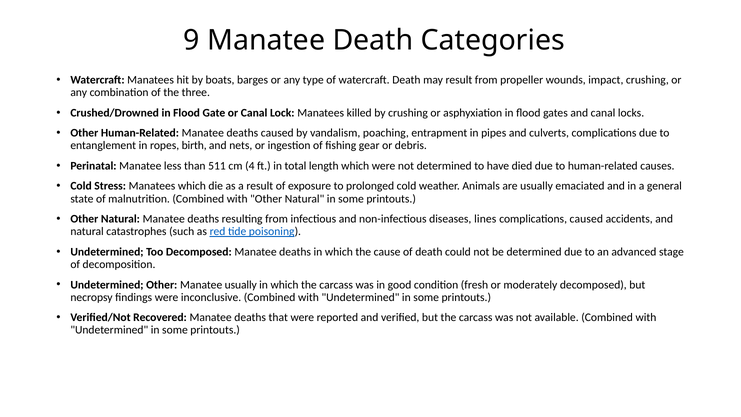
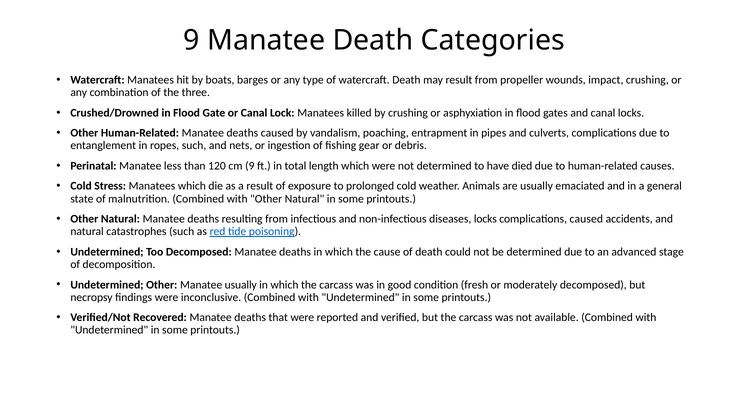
ropes birth: birth -> such (194, 146)
511: 511 -> 120 (217, 166)
cm 4: 4 -> 9 (250, 166)
diseases lines: lines -> locks (485, 219)
